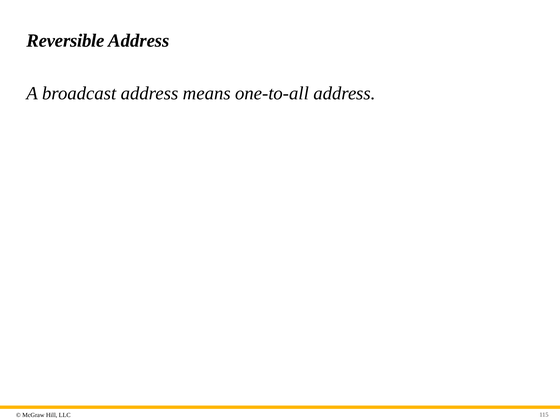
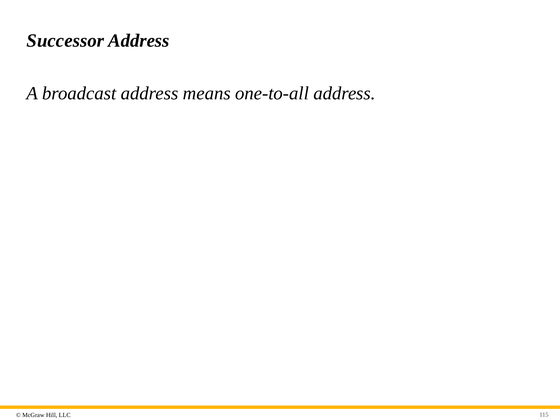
Reversible: Reversible -> Successor (65, 41)
